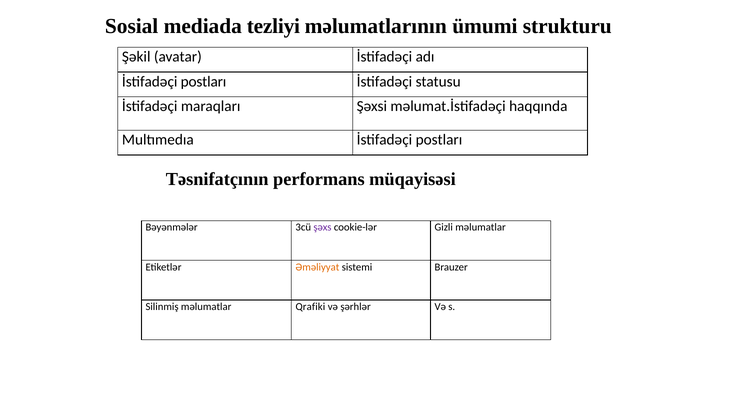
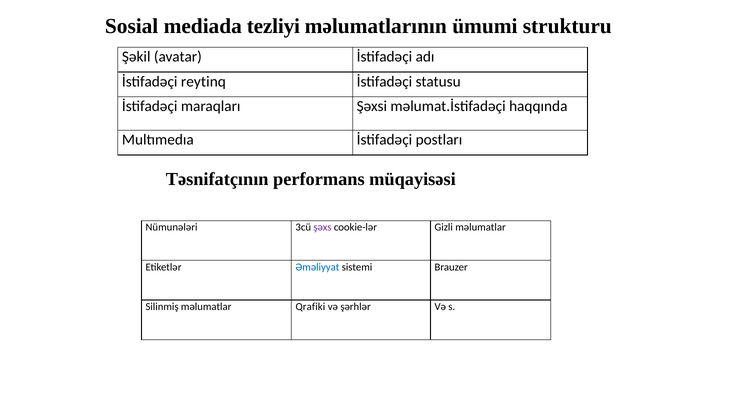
postları: postları -> reytinq (203, 82)
Bəyənmələr: Bəyənmələr -> Nümunələri (172, 228)
Əməliyyat colour: orange -> blue (317, 267)
